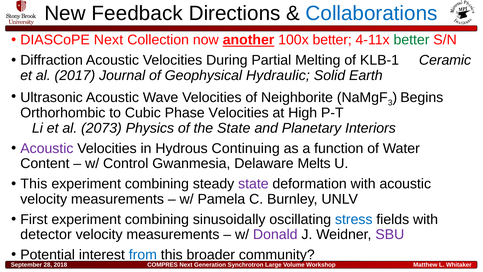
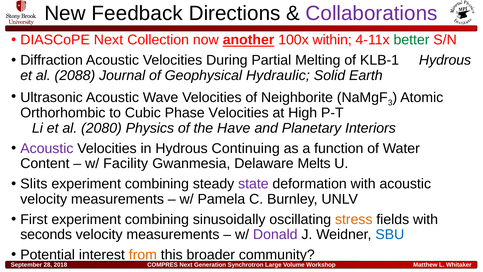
Collaborations colour: blue -> purple (372, 13)
100x better: better -> within (332, 40)
KLB-1 Ceramic: Ceramic -> Hydrous (445, 60)
2017: 2017 -> 2088 (75, 75)
Begins: Begins -> Atomic (422, 97)
2073: 2073 -> 2080 (101, 128)
the State: State -> Have (234, 128)
Control: Control -> Facility (126, 163)
This: This -> Slits (34, 184)
stress colour: blue -> orange (354, 219)
detector: detector -> seconds (46, 234)
SBU colour: purple -> blue (390, 234)
from colour: blue -> orange (143, 255)
